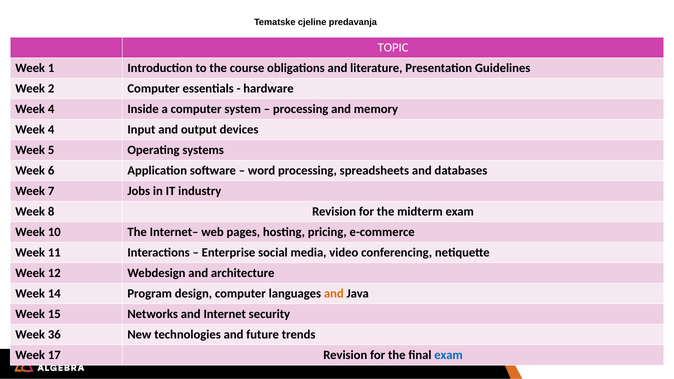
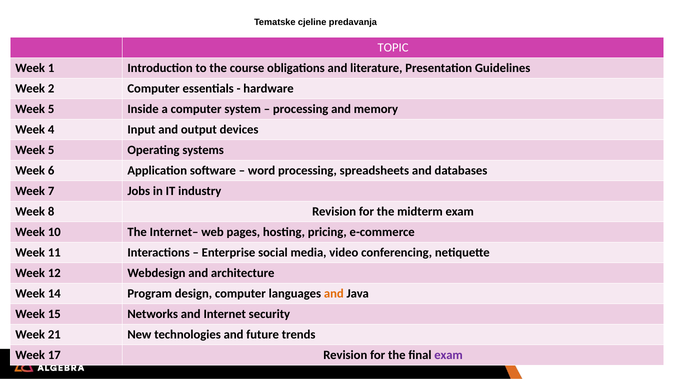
4: 4 -> 5 (51, 109)
36: 36 -> 21 (54, 335)
exam colour: blue -> purple (449, 355)
